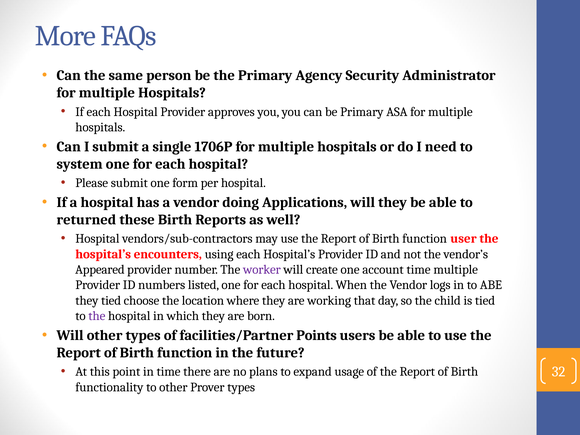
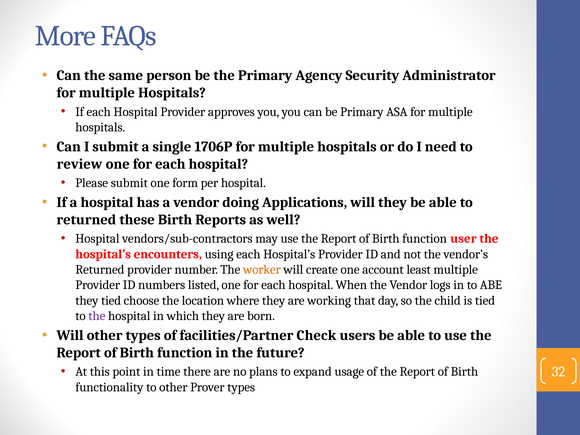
system: system -> review (80, 164)
Appeared: Appeared -> Returned (100, 270)
worker colour: purple -> orange (262, 270)
account time: time -> least (419, 270)
Points: Points -> Check (316, 335)
